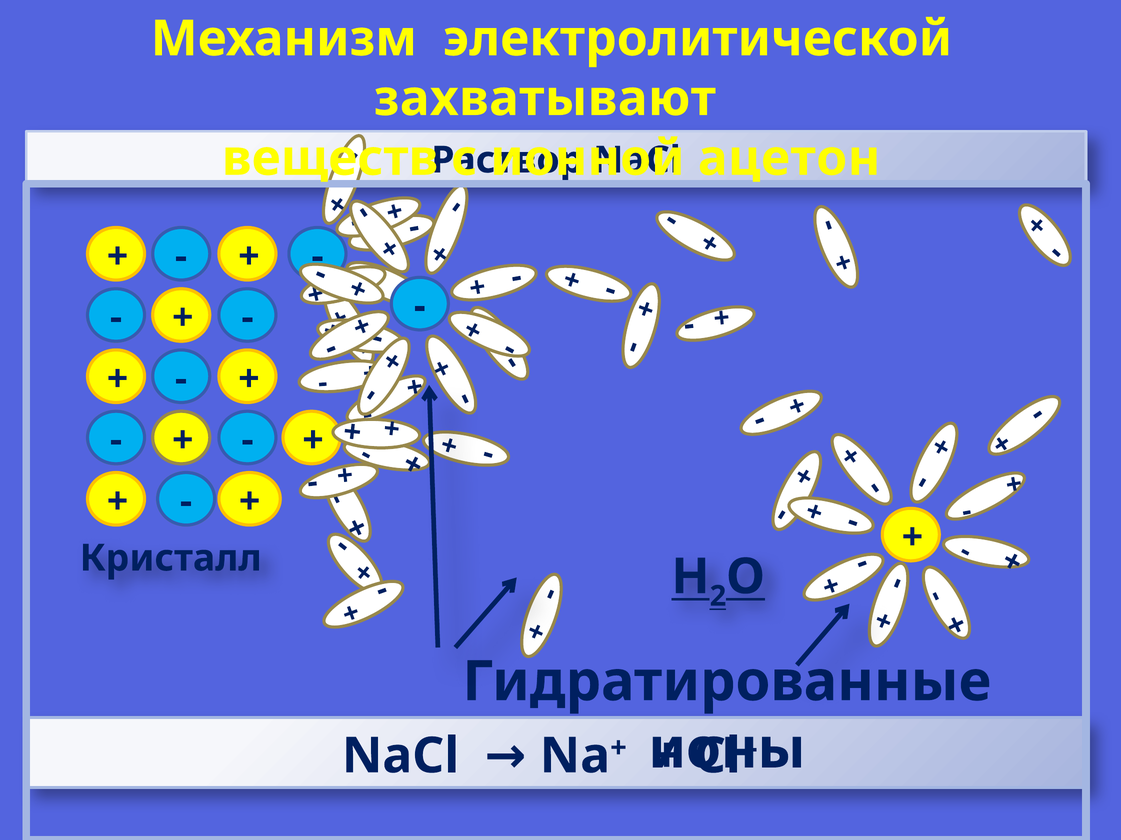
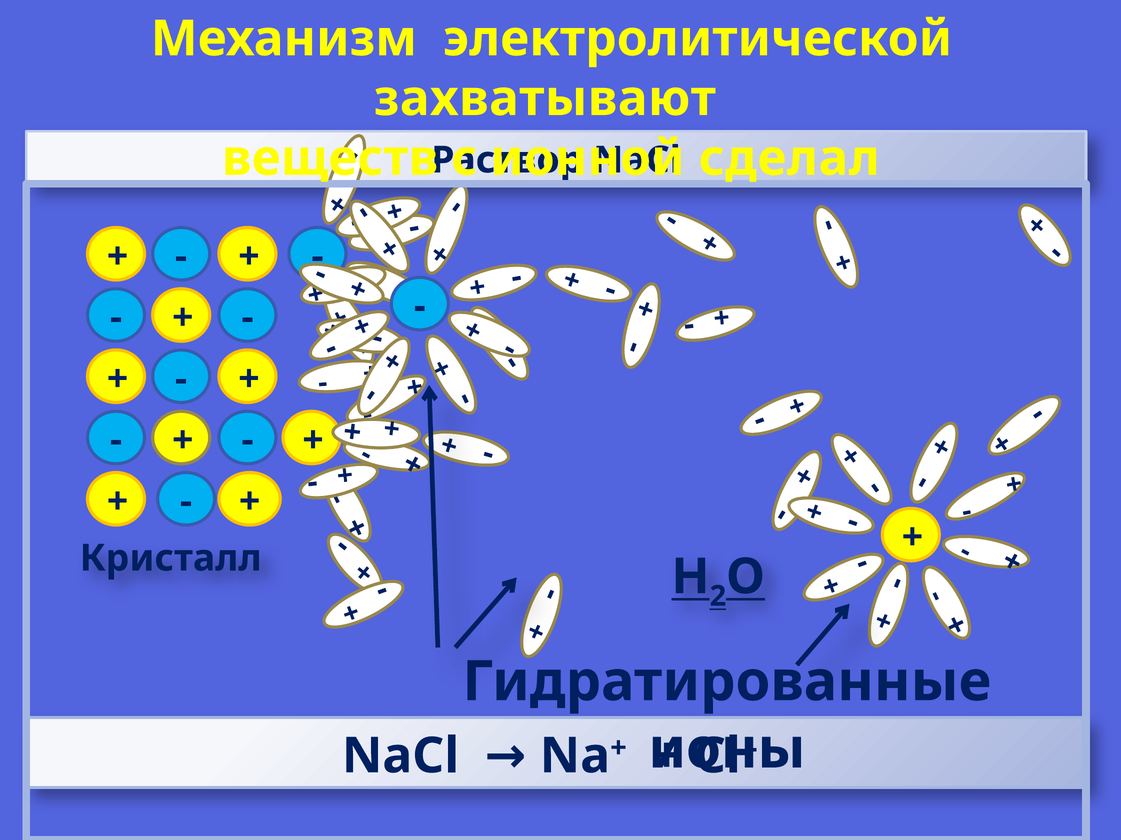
ацетон: ацетон -> сделал (789, 159)
